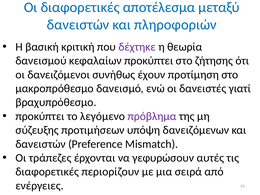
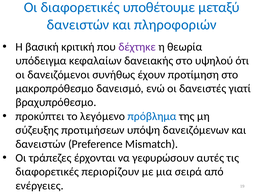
αποτέλεσμα: αποτέλεσμα -> υποθέτουμε (159, 7)
δανεισμού: δανεισμού -> υπόδειγμα (41, 61)
κεφαλαίων προκύπτει: προκύπτει -> δανειακής (149, 61)
ζήτησης: ζήτησης -> υψηλού (214, 61)
πρόβλημα colour: purple -> blue (152, 116)
